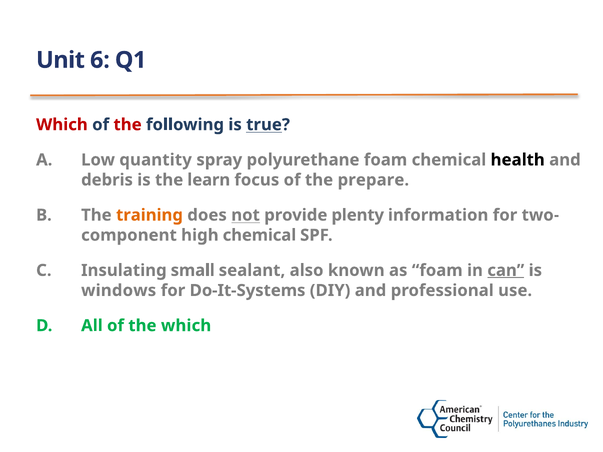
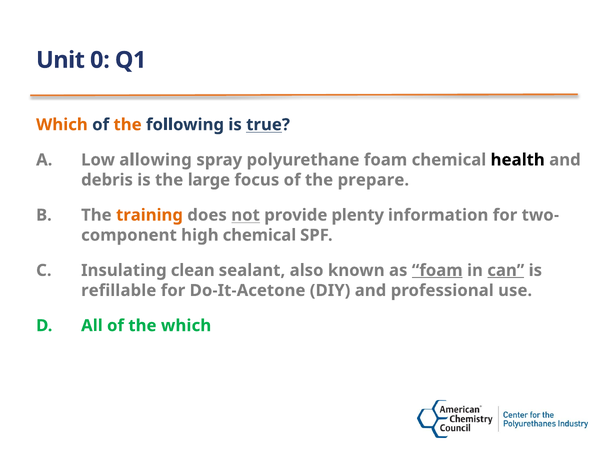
6: 6 -> 0 (100, 60)
Which colour: red -> orange (62, 125)
the colour: red -> orange (128, 125)
quantity: quantity -> allowing (156, 160)
learn: learn -> large (209, 180)
small: small -> clean (193, 271)
foam underline: none -> present (437, 271)
windows: windows -> refillable (119, 291)
Do-It-Systems: Do-It-Systems -> Do-It-Acetone (248, 291)
